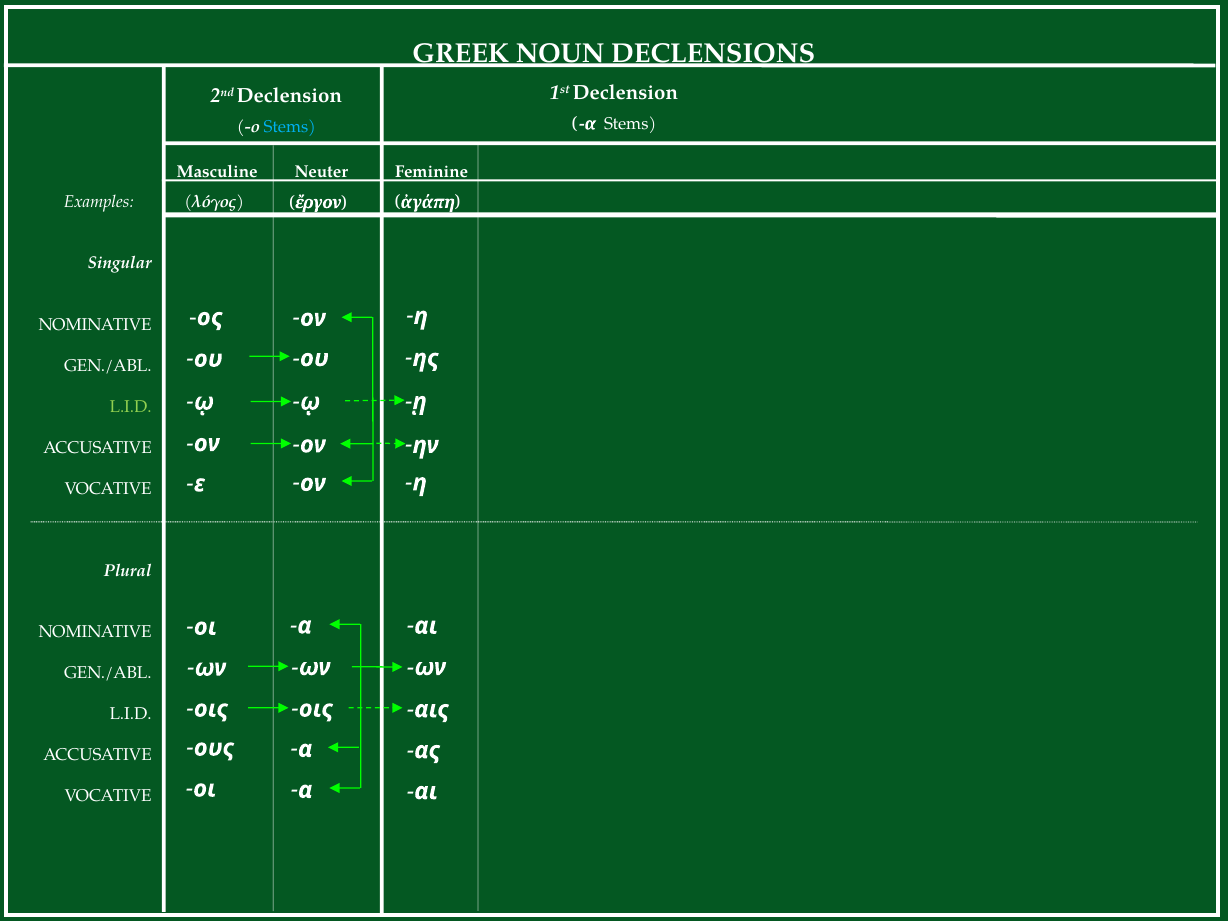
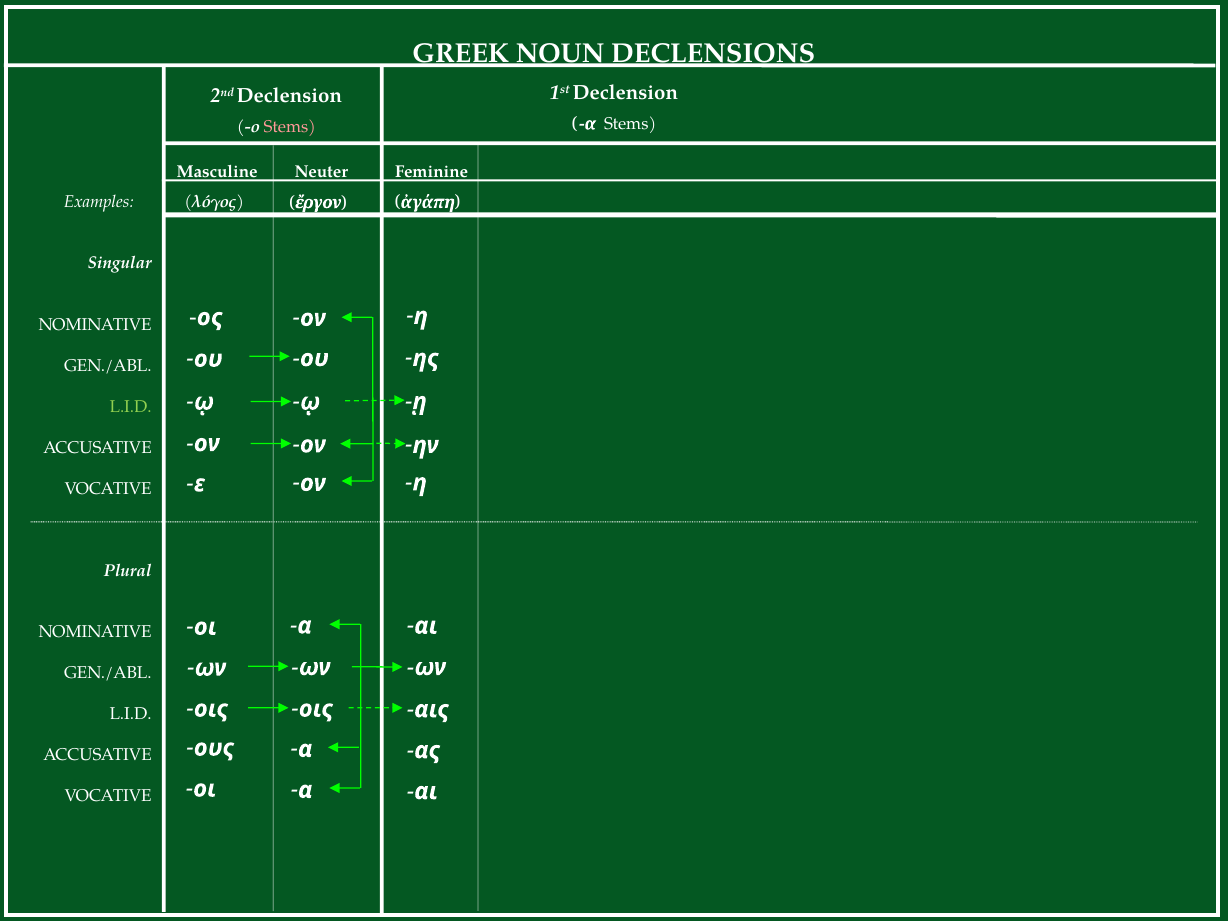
Stems colour: light blue -> pink (290, 127)
